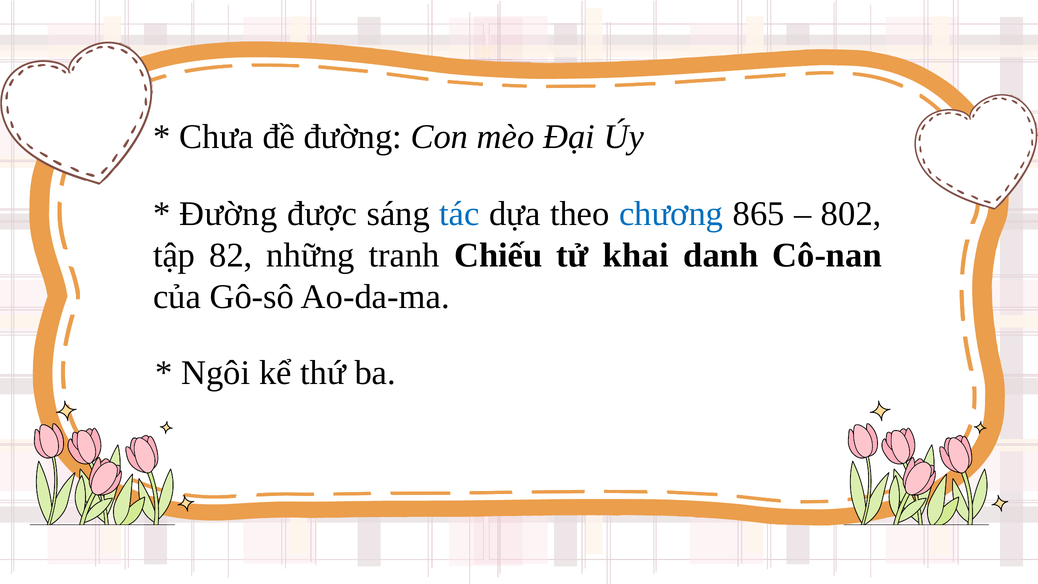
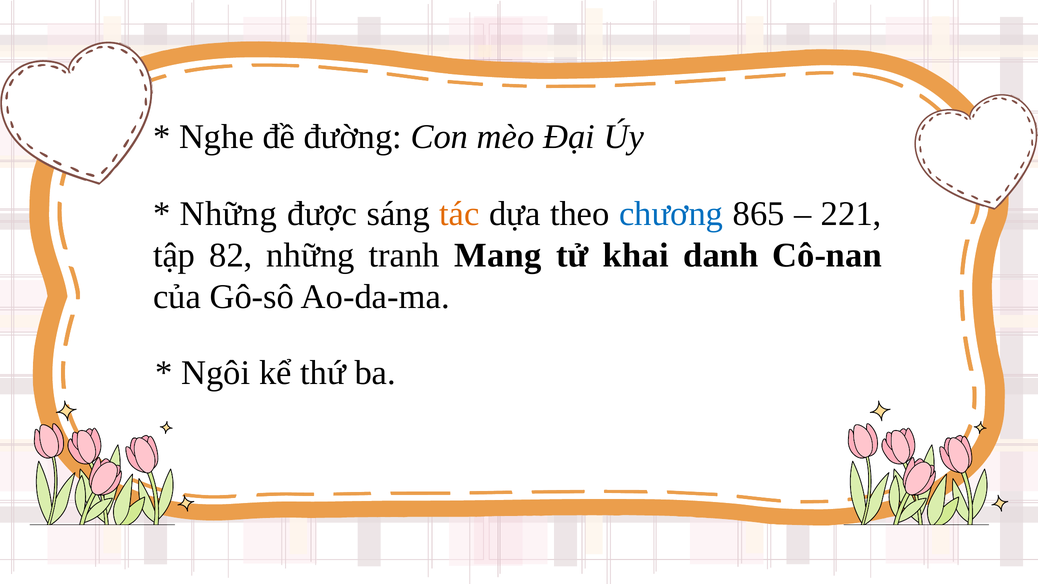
Chưa: Chưa -> Nghe (216, 137)
Đường: Đường -> Những (228, 214)
tác colour: blue -> orange (460, 214)
802: 802 -> 221 (851, 214)
Chiếu: Chiếu -> Mang (498, 255)
